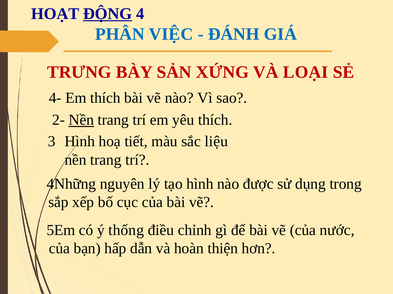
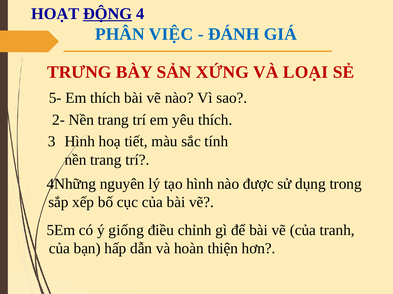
4-: 4- -> 5- (55, 98)
Nền underline: present -> none (81, 120)
liệu: liệu -> tính (216, 142)
thống: thống -> giống (126, 231)
nước: nước -> tranh (337, 231)
